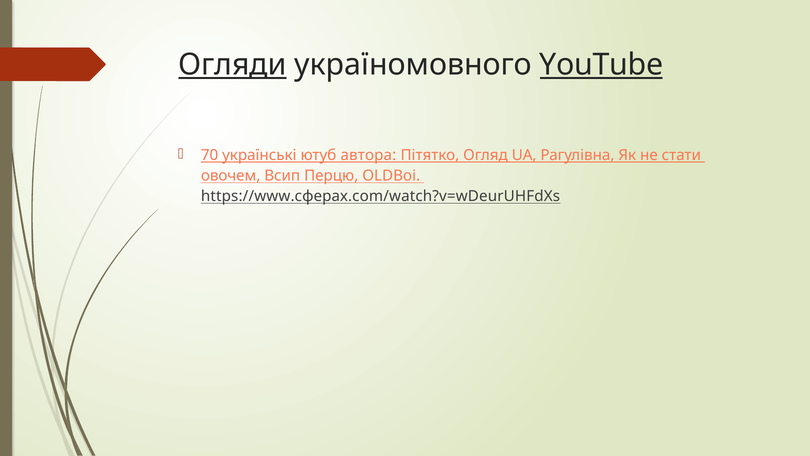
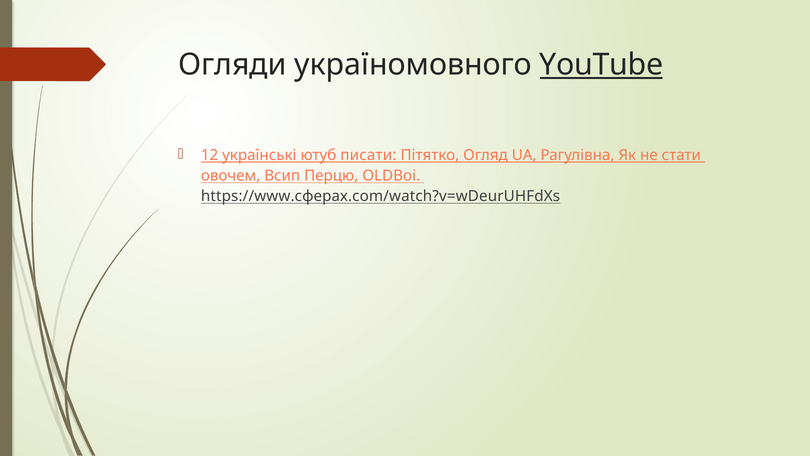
Огляди underline: present -> none (232, 65)
70: 70 -> 12 (210, 155)
автора: автора -> писати (368, 155)
